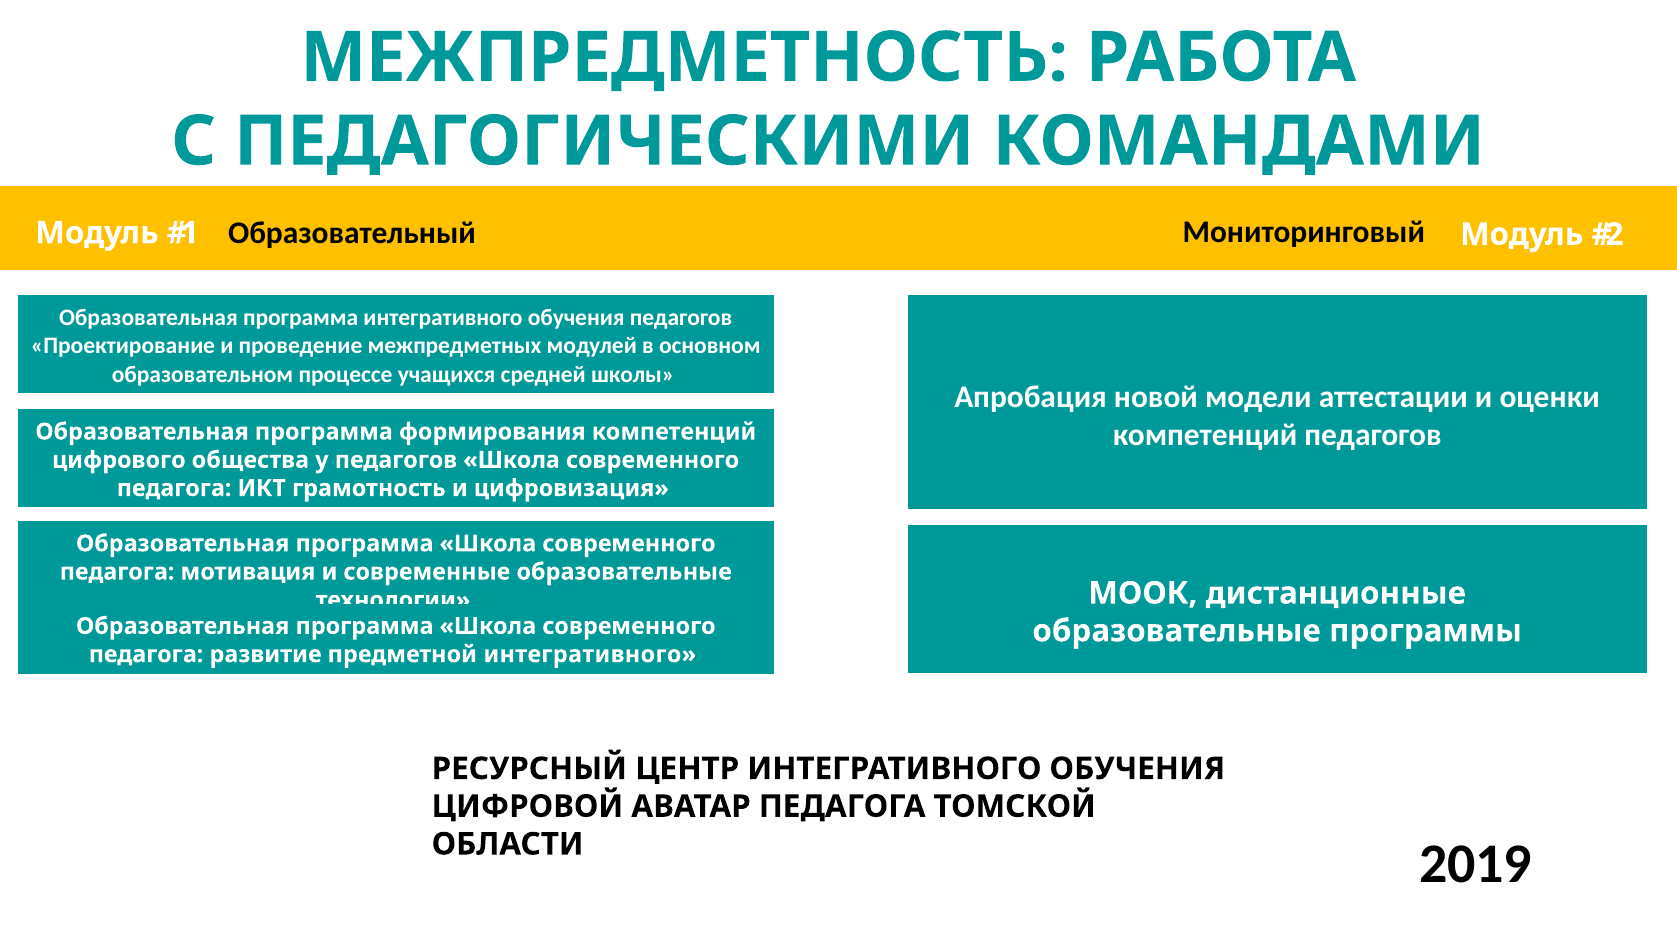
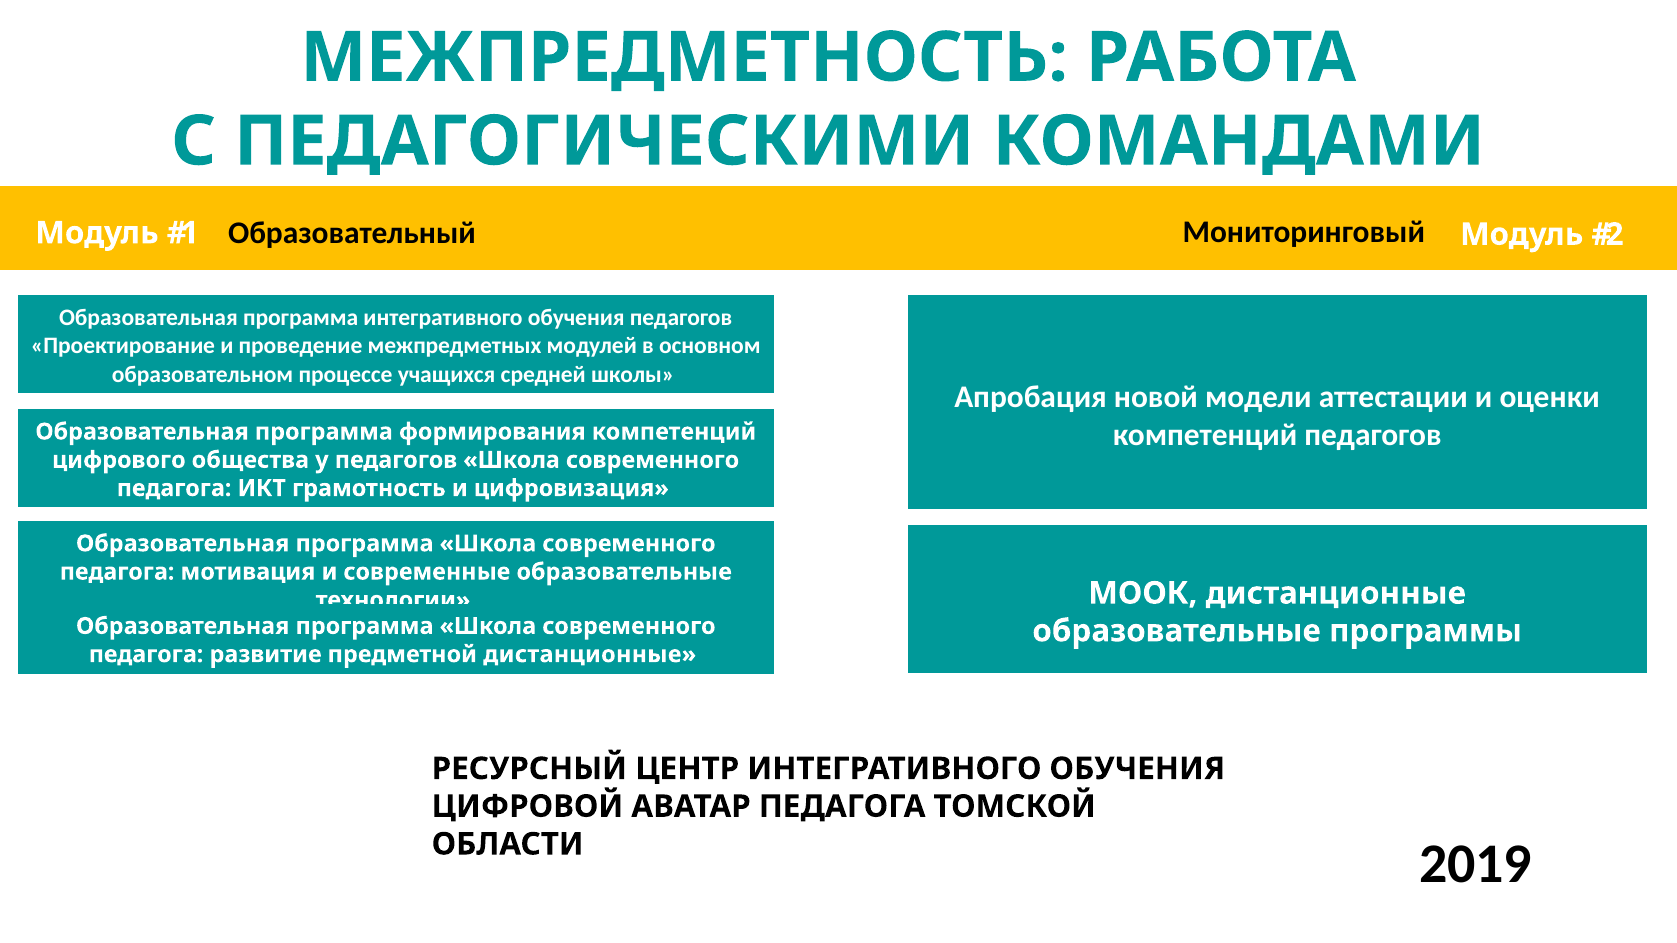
предметной интегративного: интегративного -> дистанционные (590, 655)
